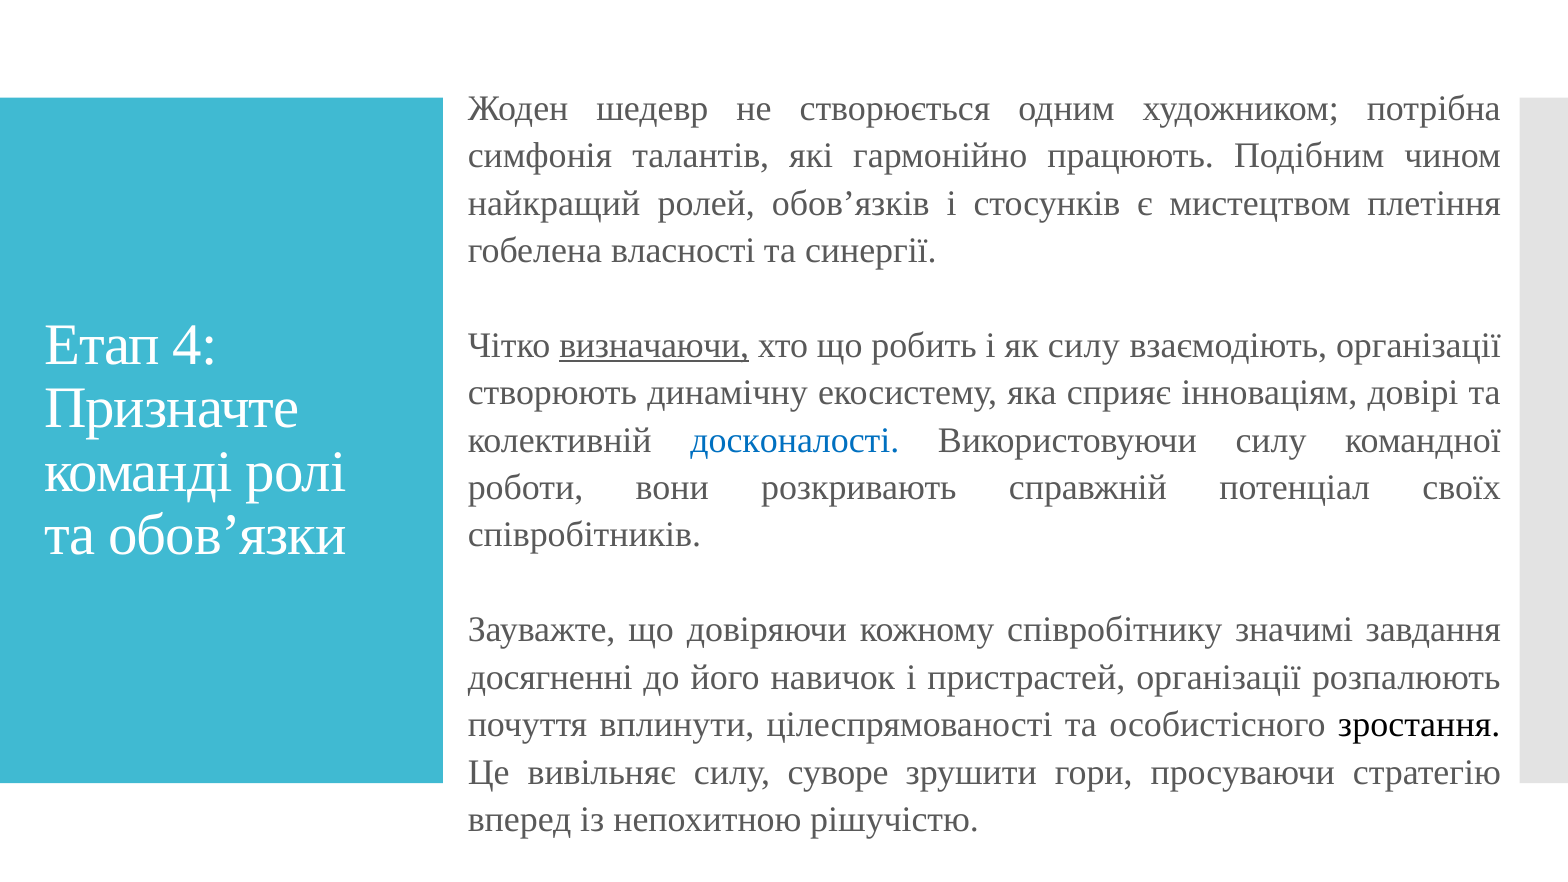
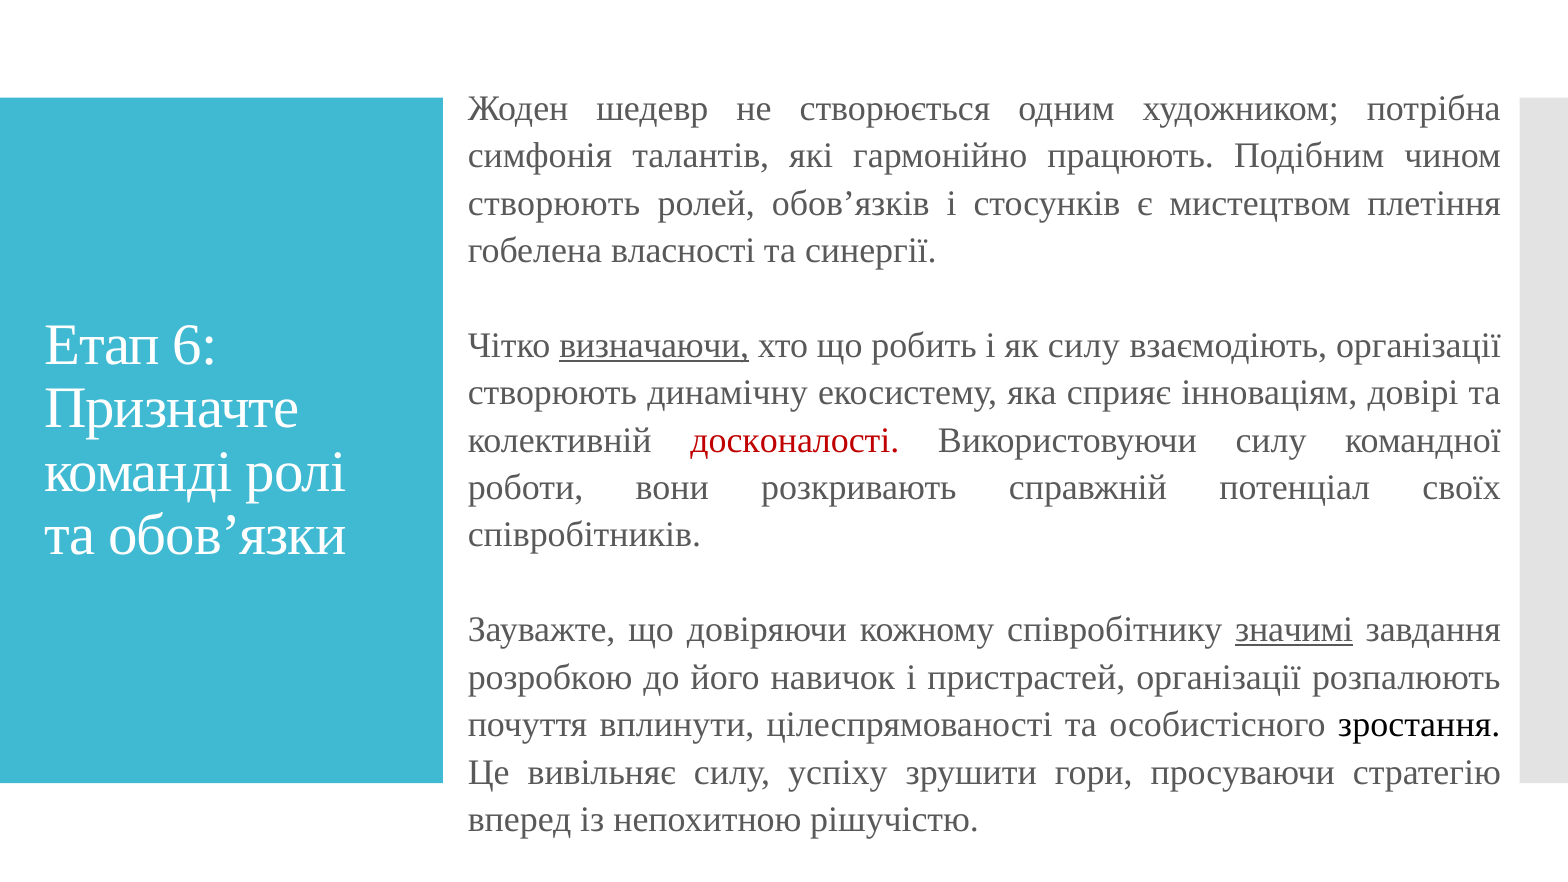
найкращий: найкращий -> створюють (554, 203)
4: 4 -> 6 (196, 345)
досконалості colour: blue -> red (795, 440)
значимі underline: none -> present (1294, 630)
досягненні: досягненні -> розробкою (550, 677)
суворе: суворе -> успіху (838, 772)
